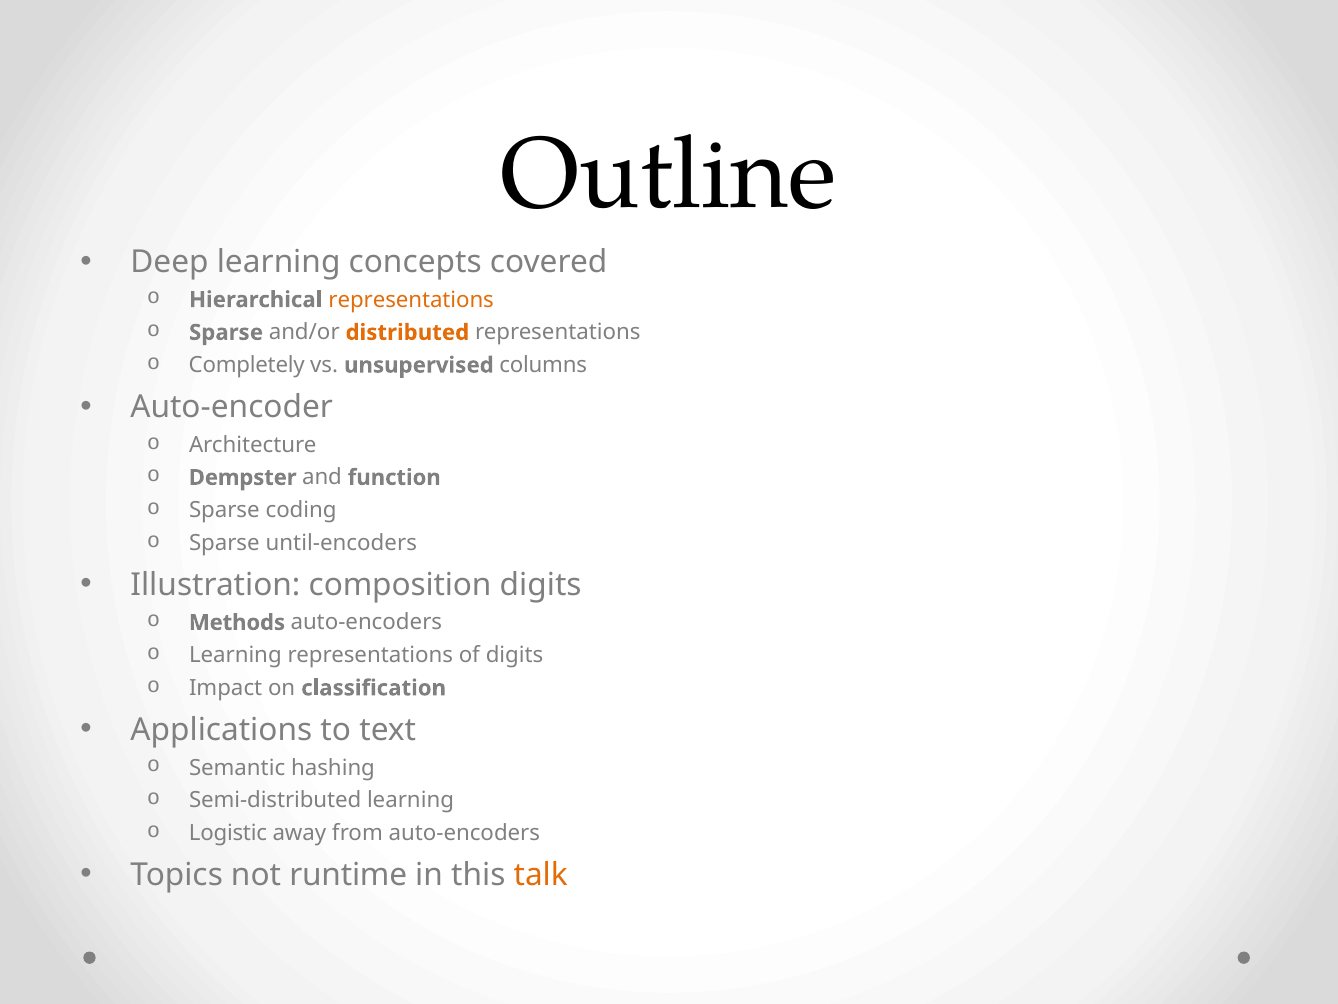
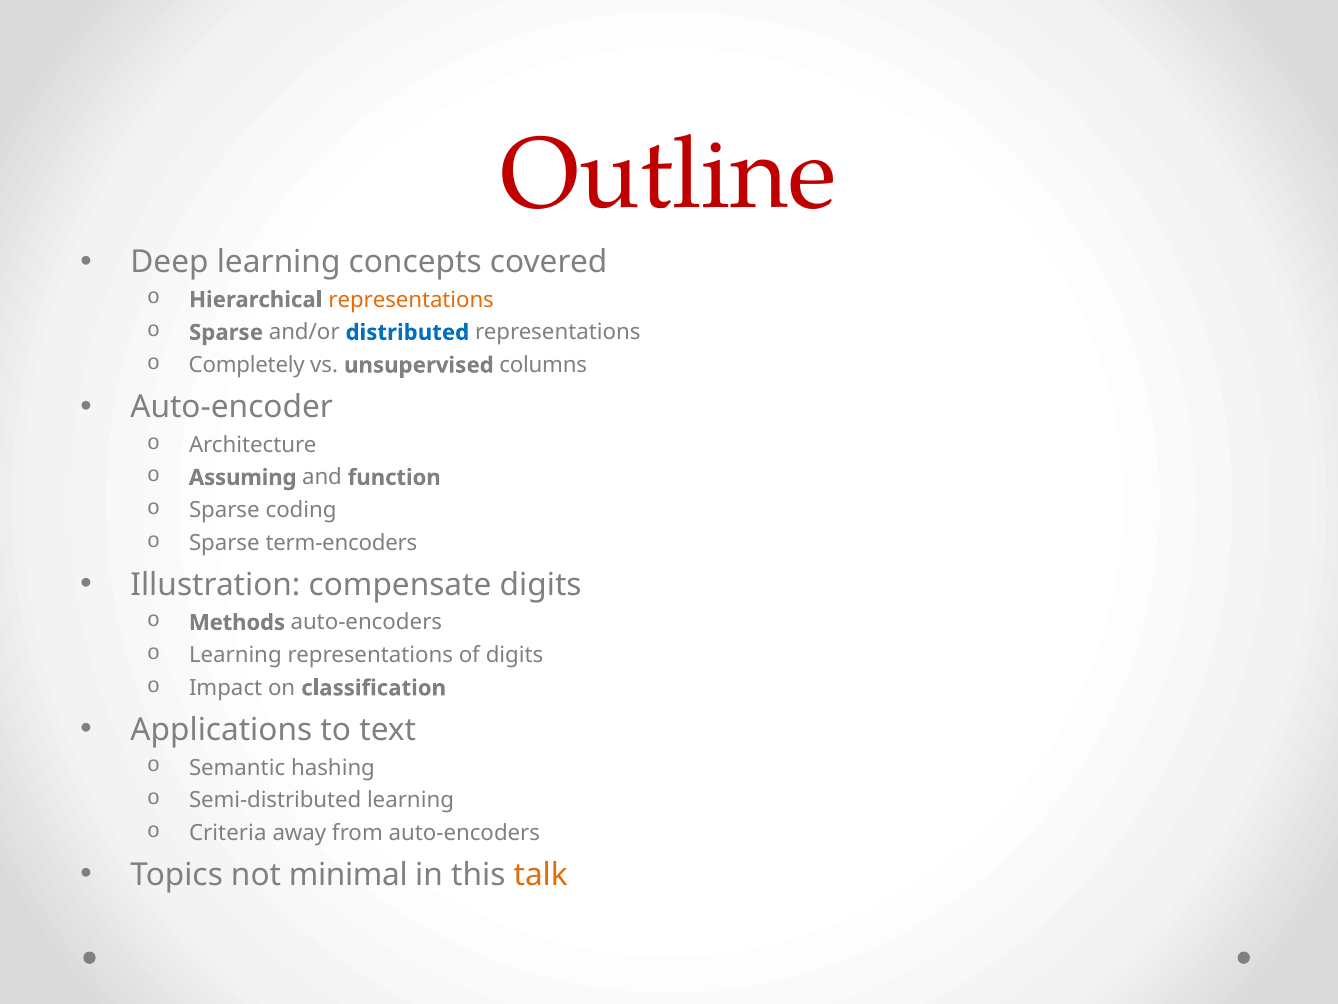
Outline colour: black -> red (669, 174)
distributed colour: orange -> blue (407, 332)
Dempster: Dempster -> Assuming (243, 477)
until-encoders: until-encoders -> term-encoders (341, 543)
composition: composition -> compensate (400, 585)
Logistic: Logistic -> Criteria (228, 833)
runtime: runtime -> minimal (348, 875)
